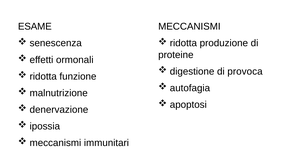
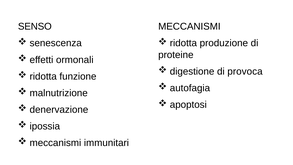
ESAME: ESAME -> SENSO (35, 27)
